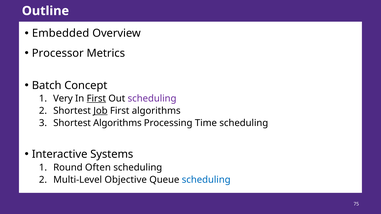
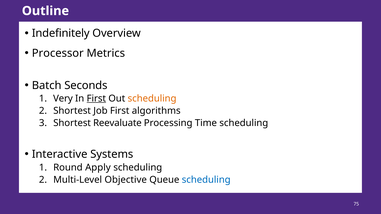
Embedded: Embedded -> Indefinitely (61, 33)
Concept: Concept -> Seconds (86, 85)
scheduling colour: purple -> orange (152, 99)
Job underline: present -> none (100, 111)
Shortest Algorithms: Algorithms -> Reevaluate (117, 123)
Often: Often -> Apply (98, 168)
